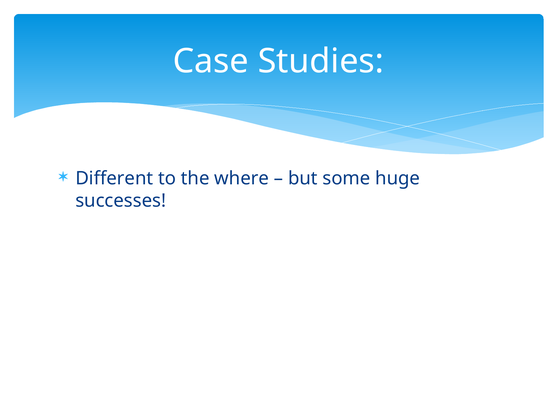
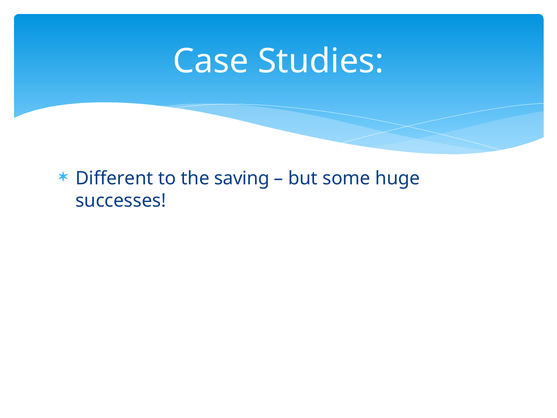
where: where -> saving (242, 178)
